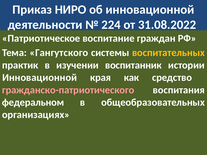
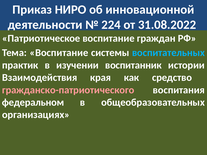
Тема Гангутского: Гангутского -> Воспитание (59, 53)
воспитательных colour: yellow -> light blue (168, 53)
Инновационной: Инновационной -> Взаимодействия (40, 78)
